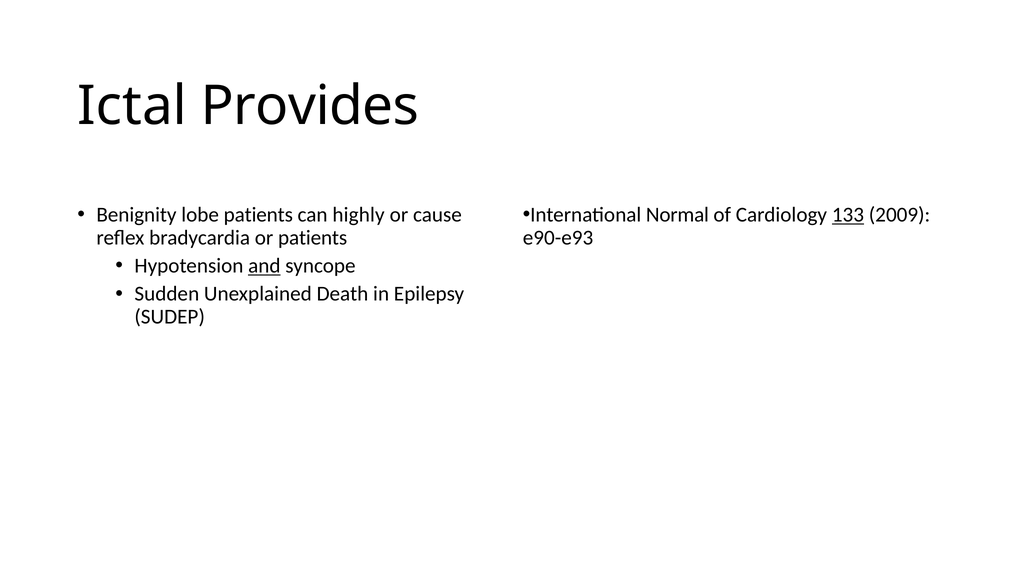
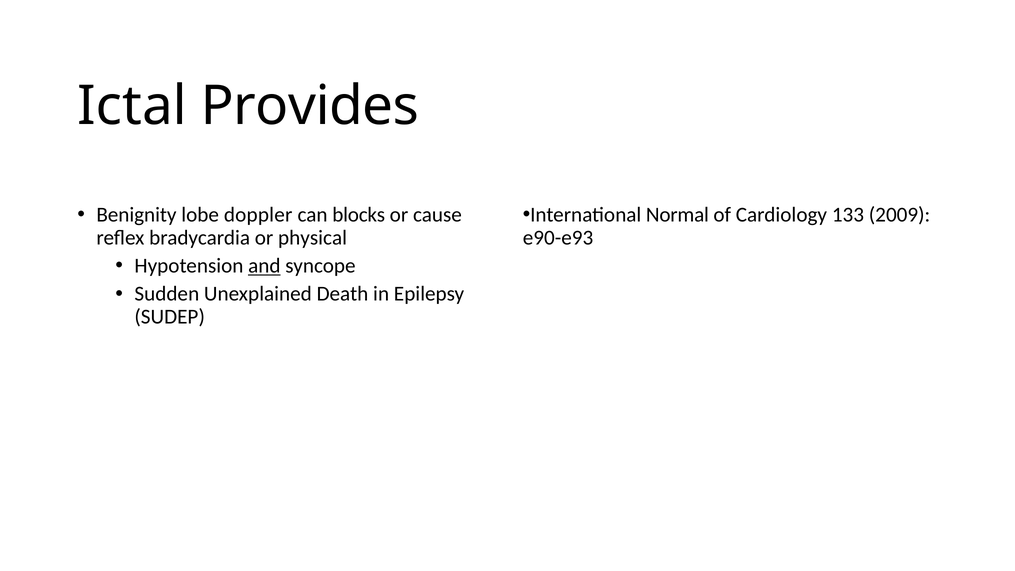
lobe patients: patients -> doppler (258, 215)
highly: highly -> blocks (359, 215)
133 underline: present -> none (848, 215)
or patients: patients -> physical (313, 238)
